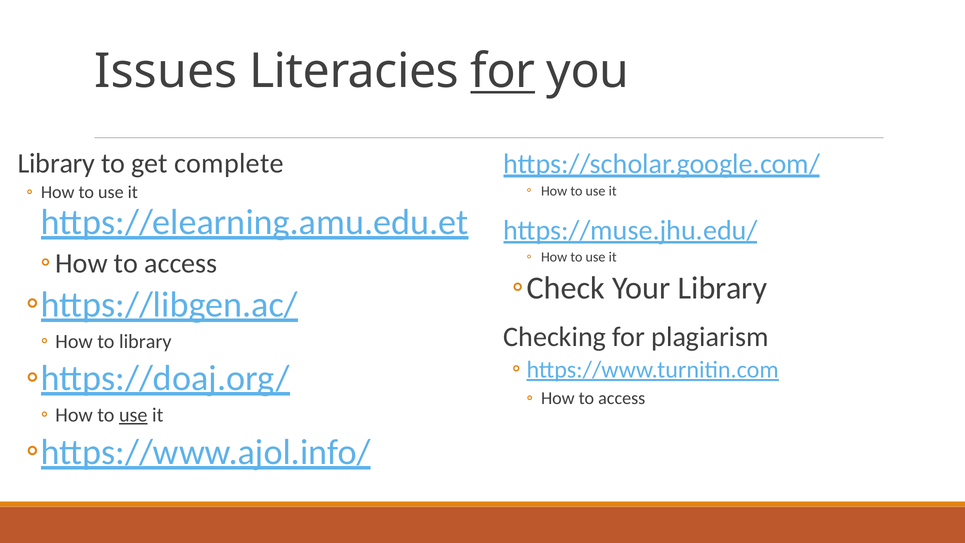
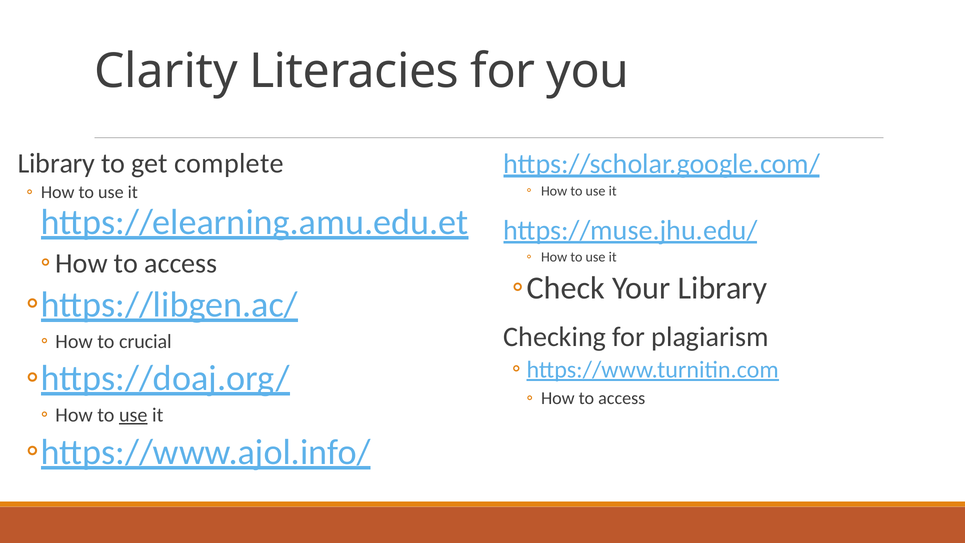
Issues: Issues -> Clarity (166, 71)
for underline: present -> none (503, 71)
to library: library -> crucial (145, 341)
